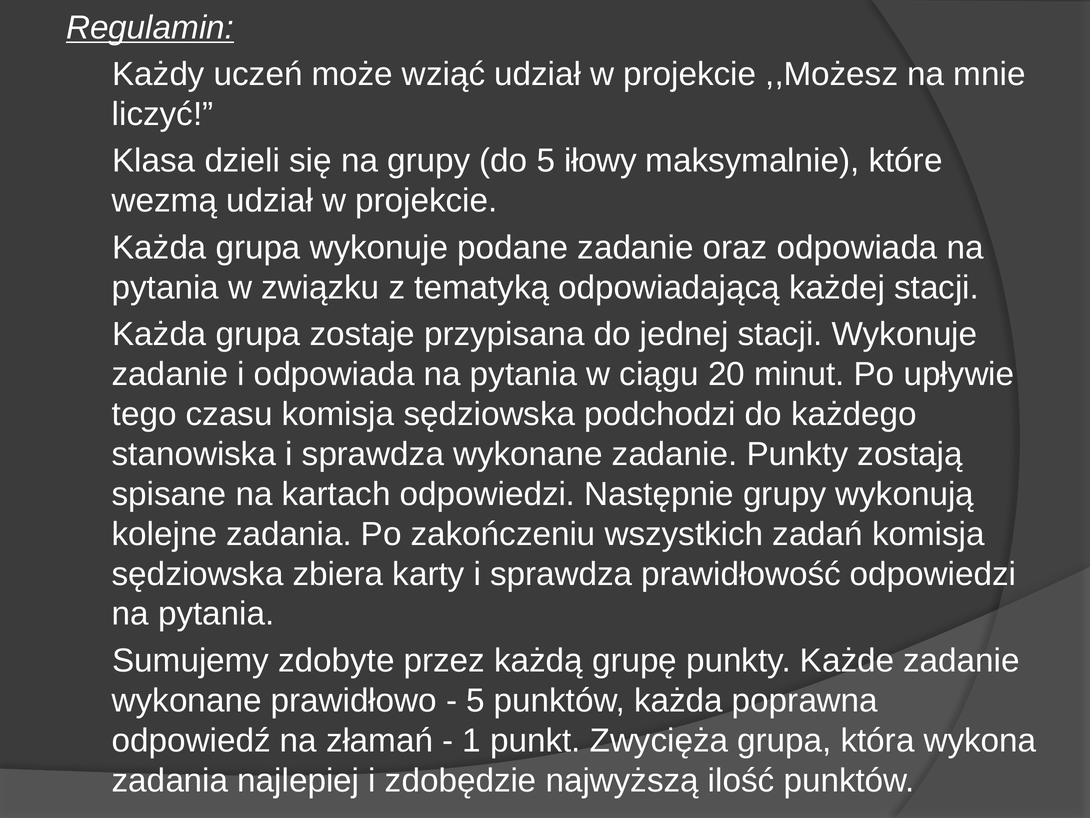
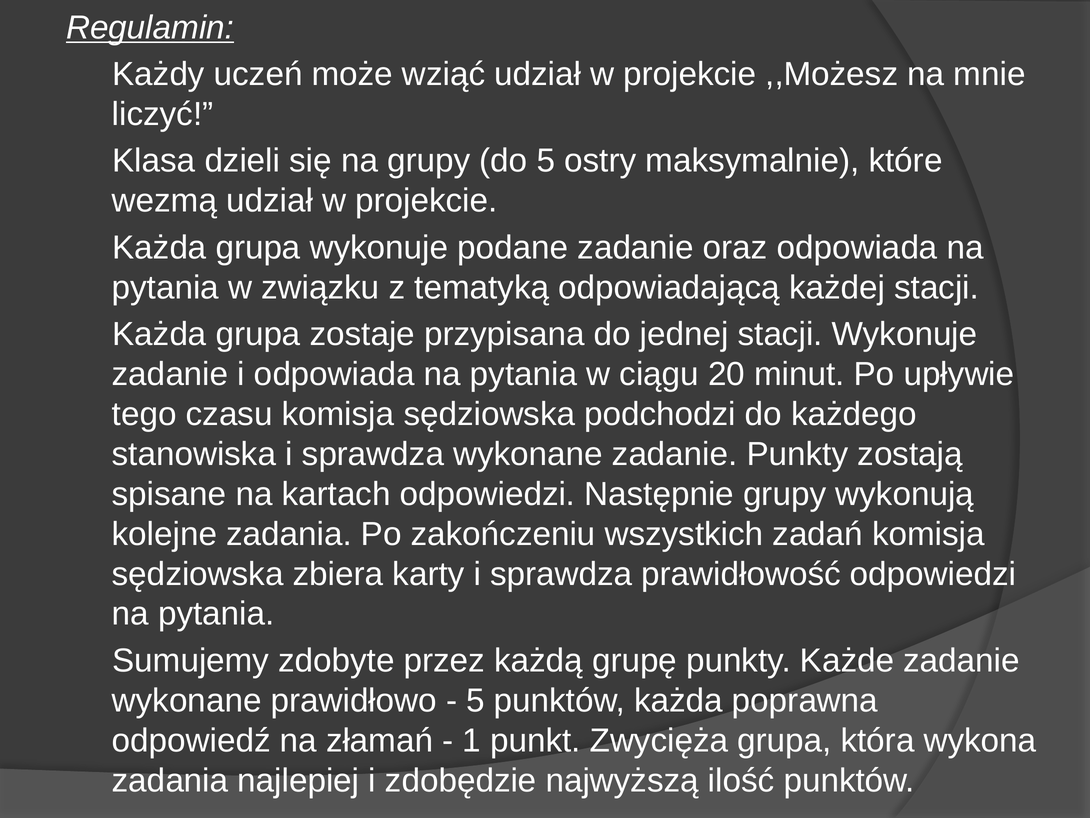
iłowy: iłowy -> ostry (600, 161)
